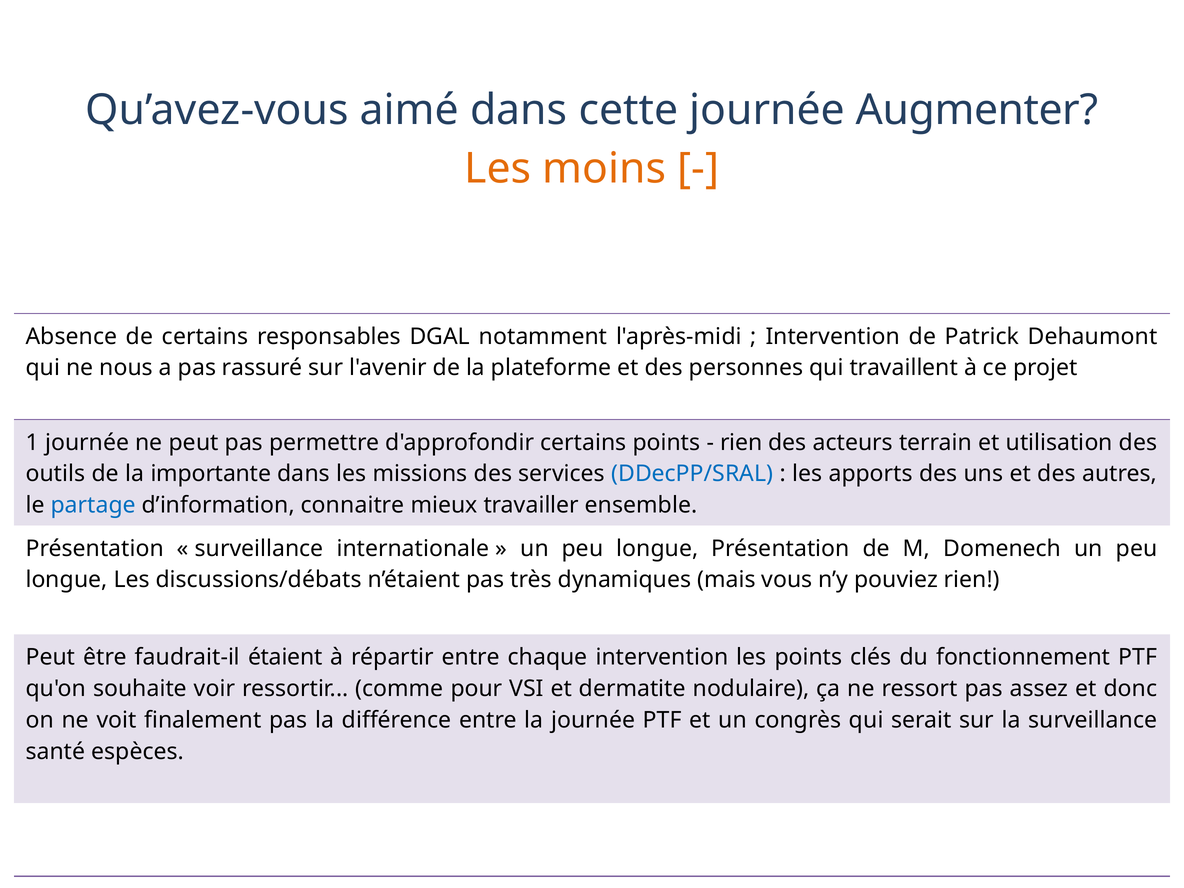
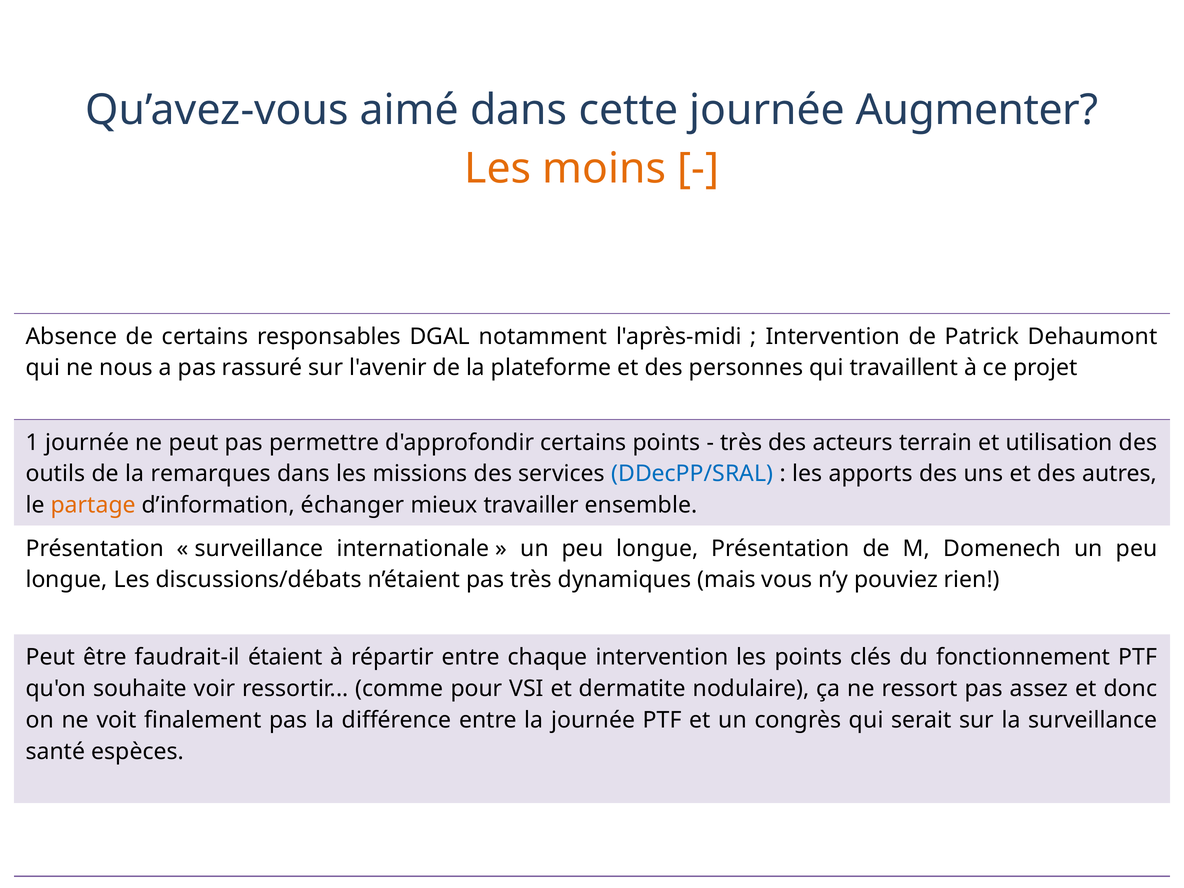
rien: rien -> très (741, 442)
importante: importante -> remarques (211, 474)
partage colour: blue -> orange (93, 505)
connaitre: connaitre -> échanger (353, 505)
